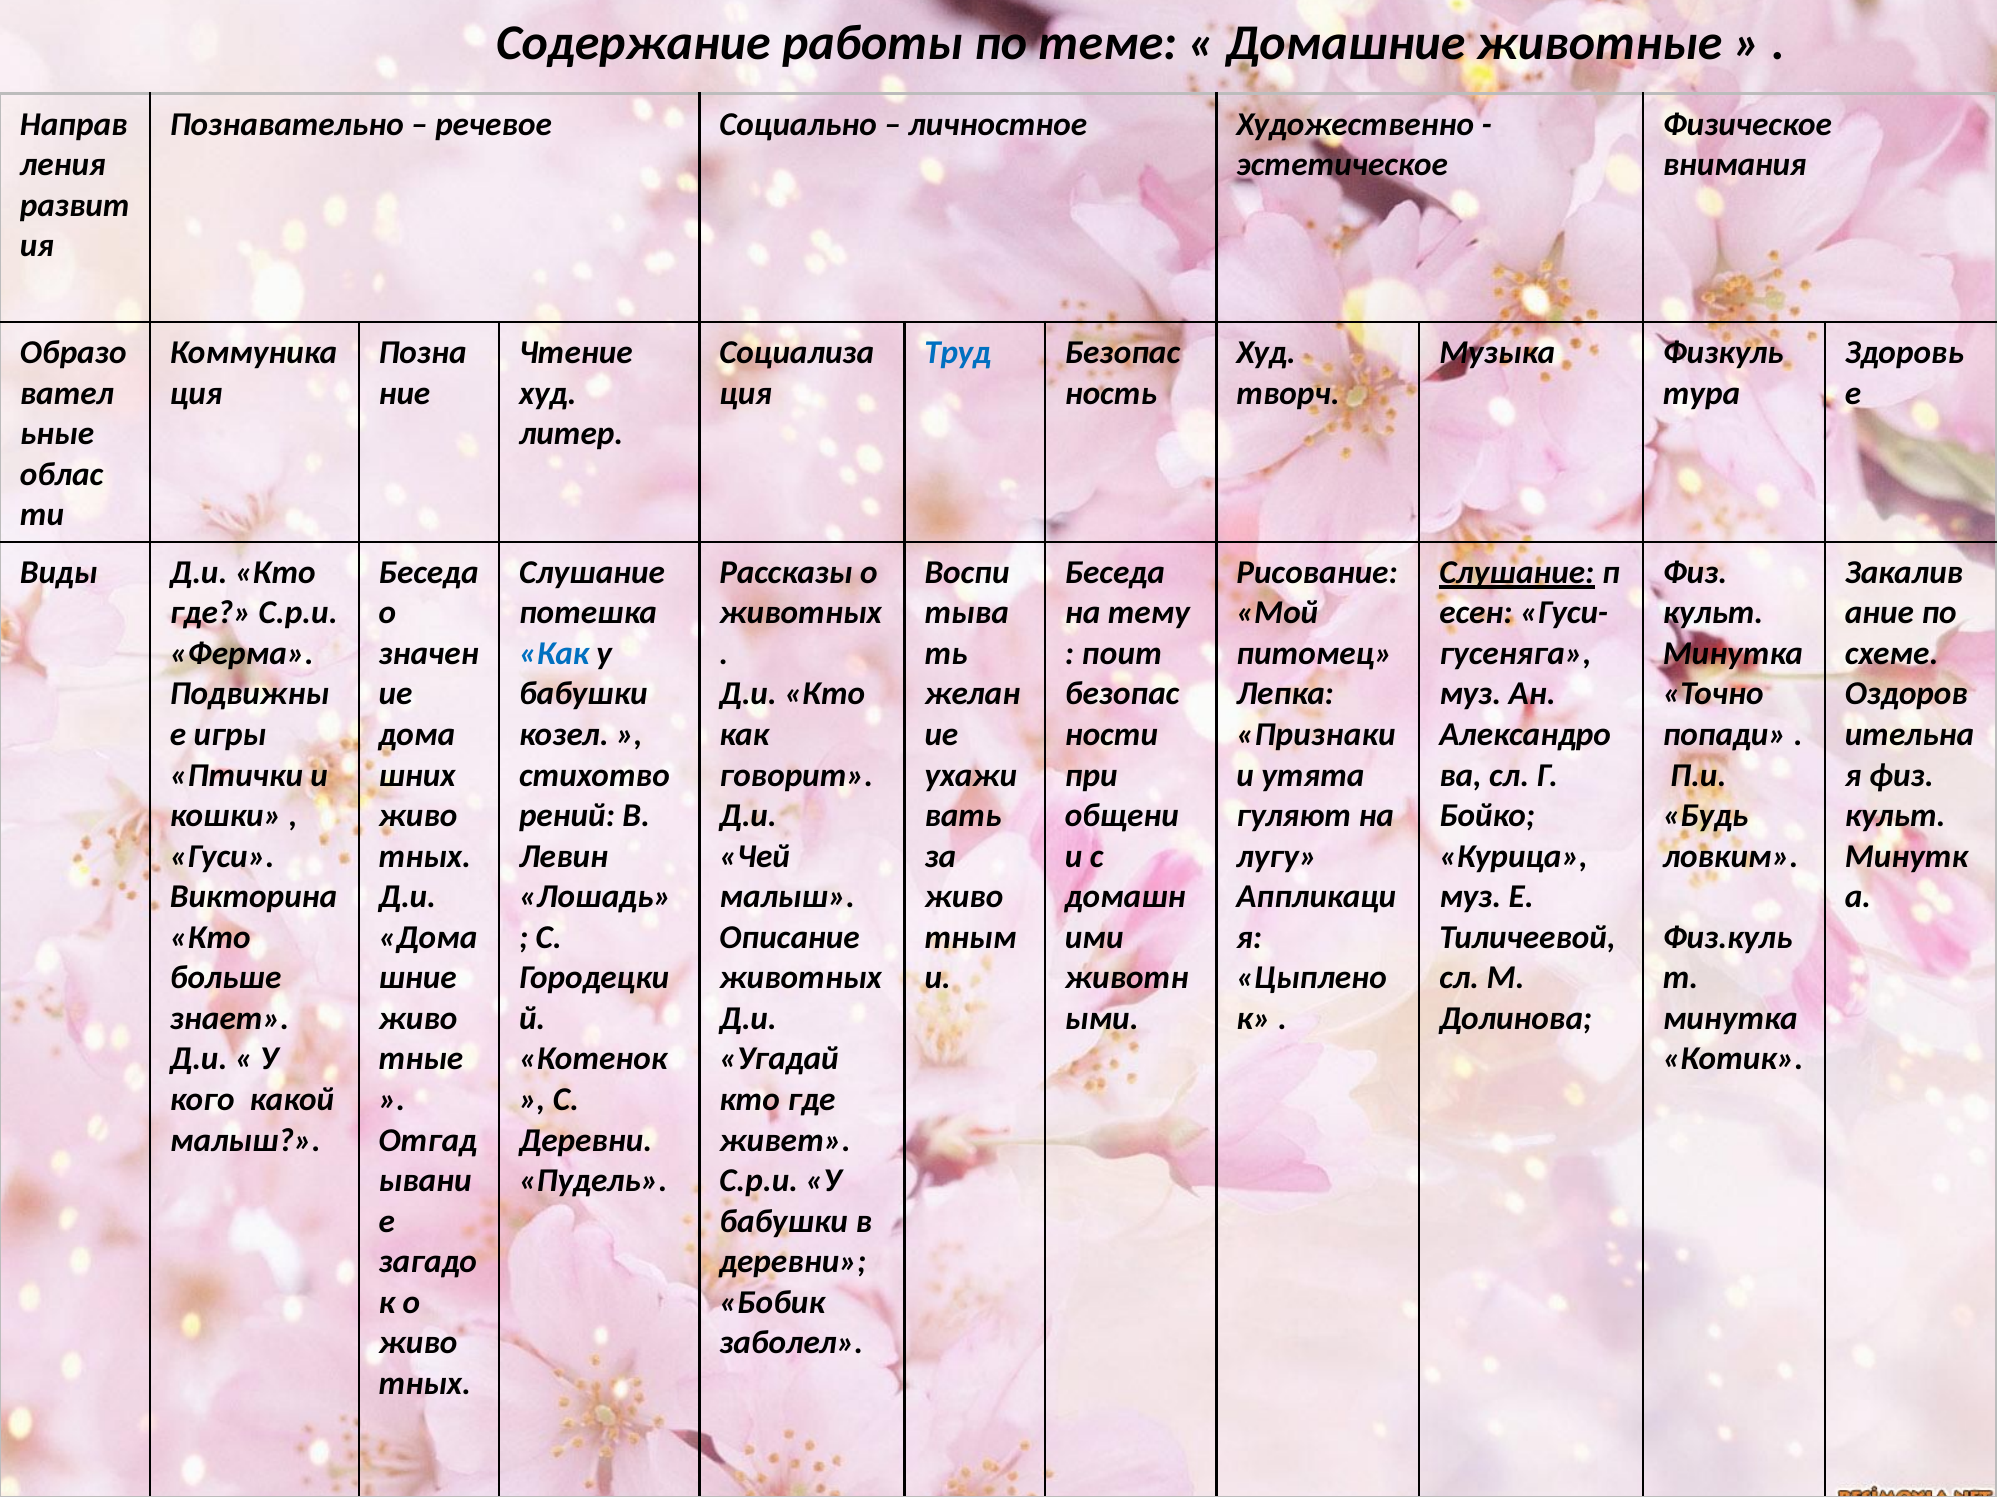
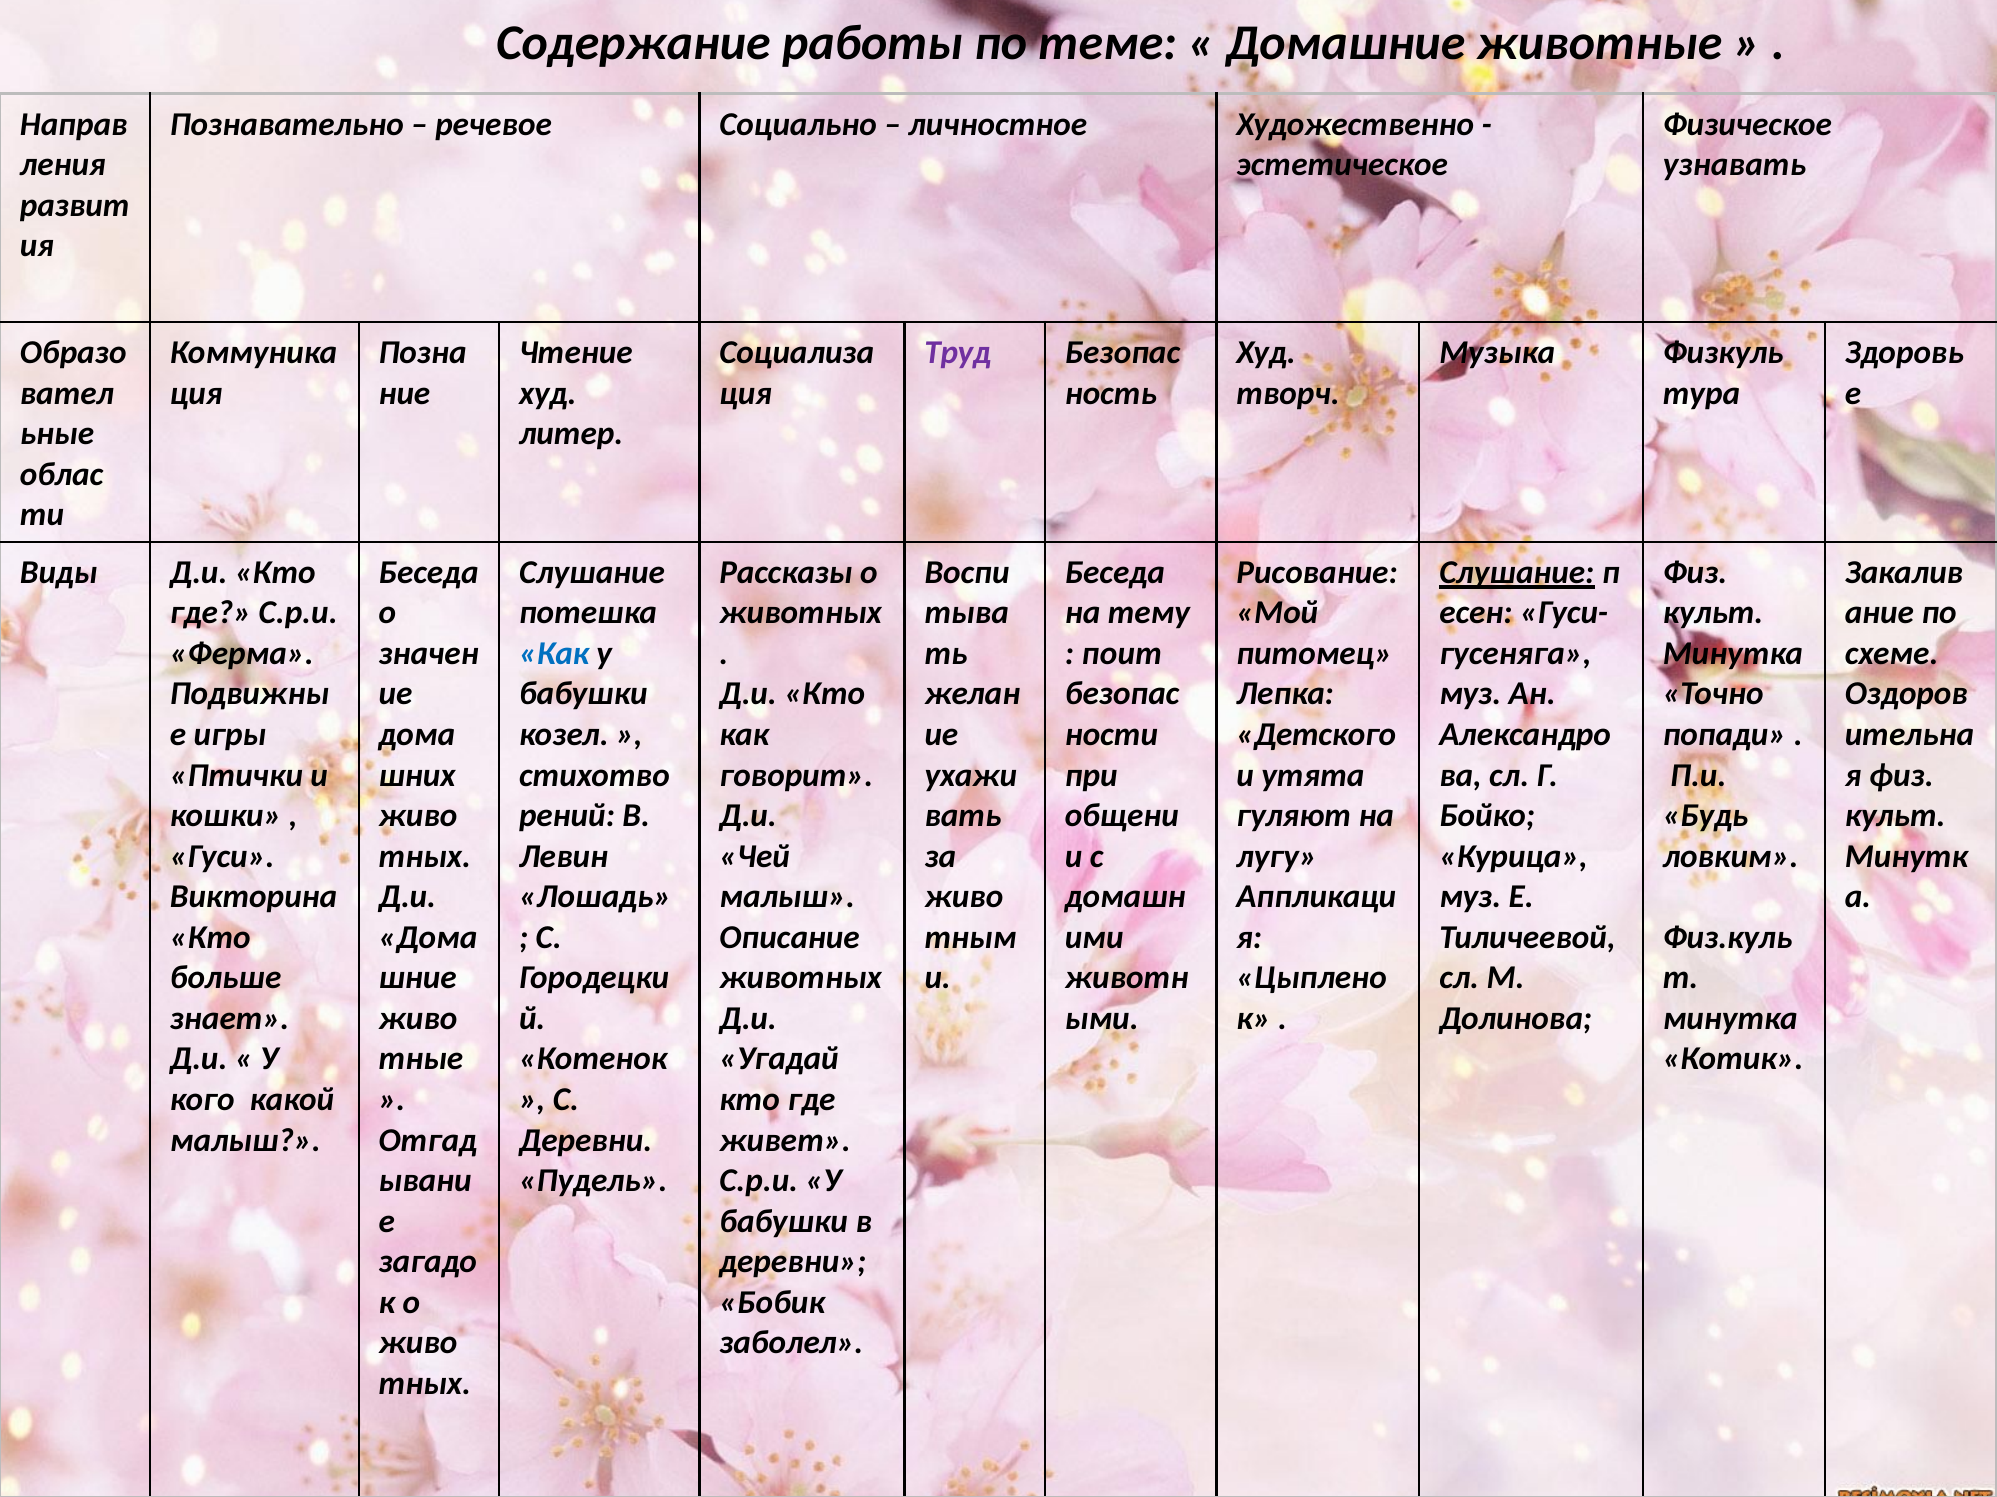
внимания: внимания -> узнавать (1734, 165)
Труд colour: blue -> purple (958, 353)
Признаки: Признаки -> Детского (1316, 735)
